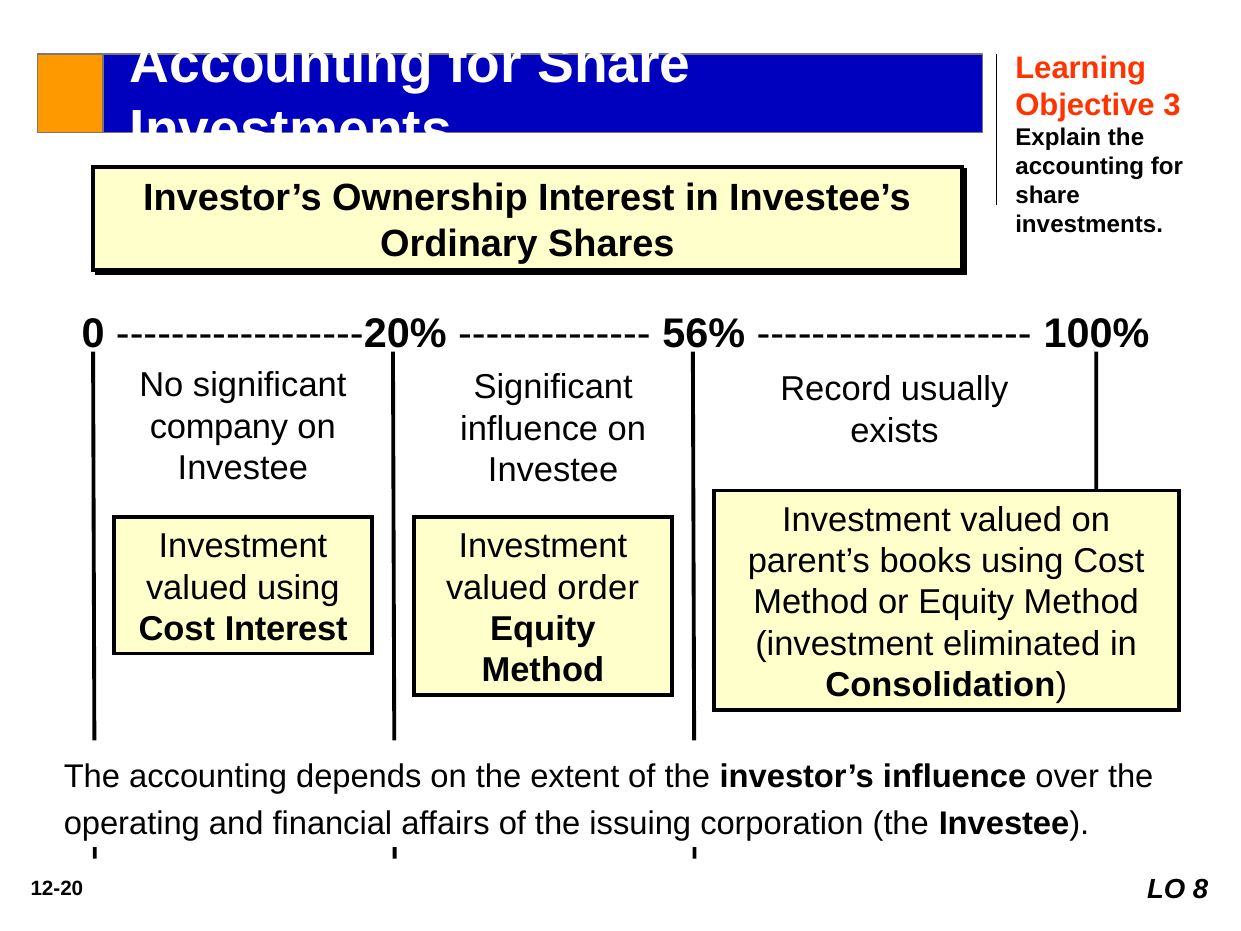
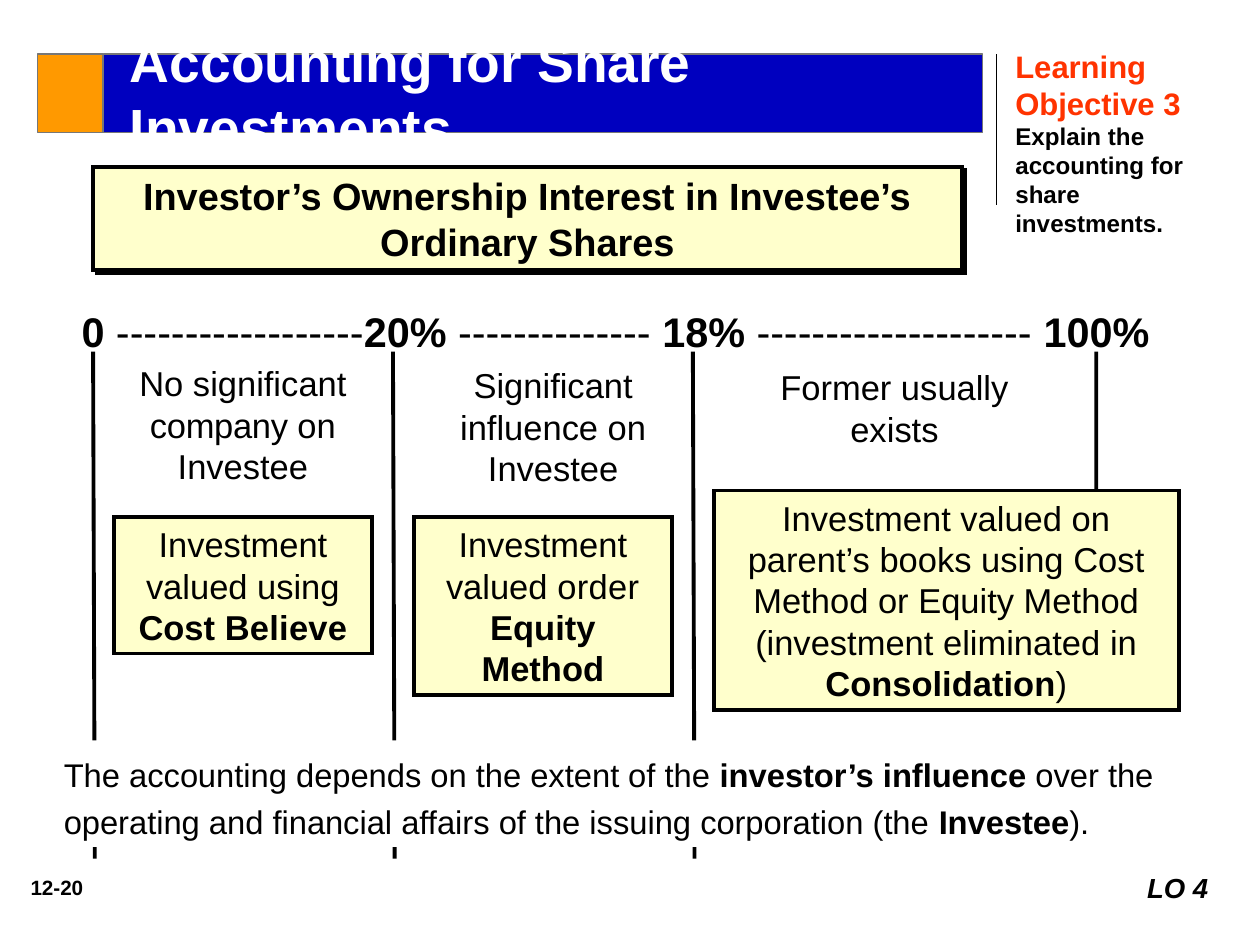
56%: 56% -> 18% (704, 334)
Record: Record -> Former (836, 389)
Cost Interest: Interest -> Believe (286, 629)
8: 8 -> 4 (1200, 889)
